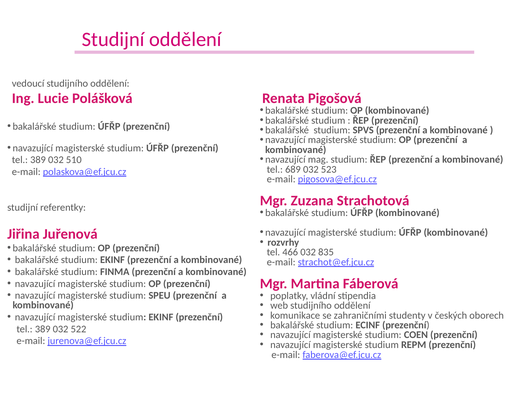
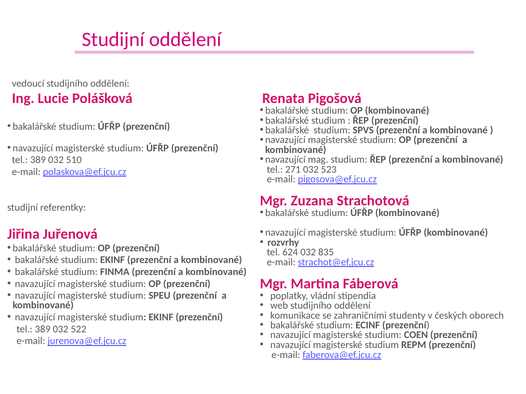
689: 689 -> 271 (293, 170)
466: 466 -> 624 (290, 252)
